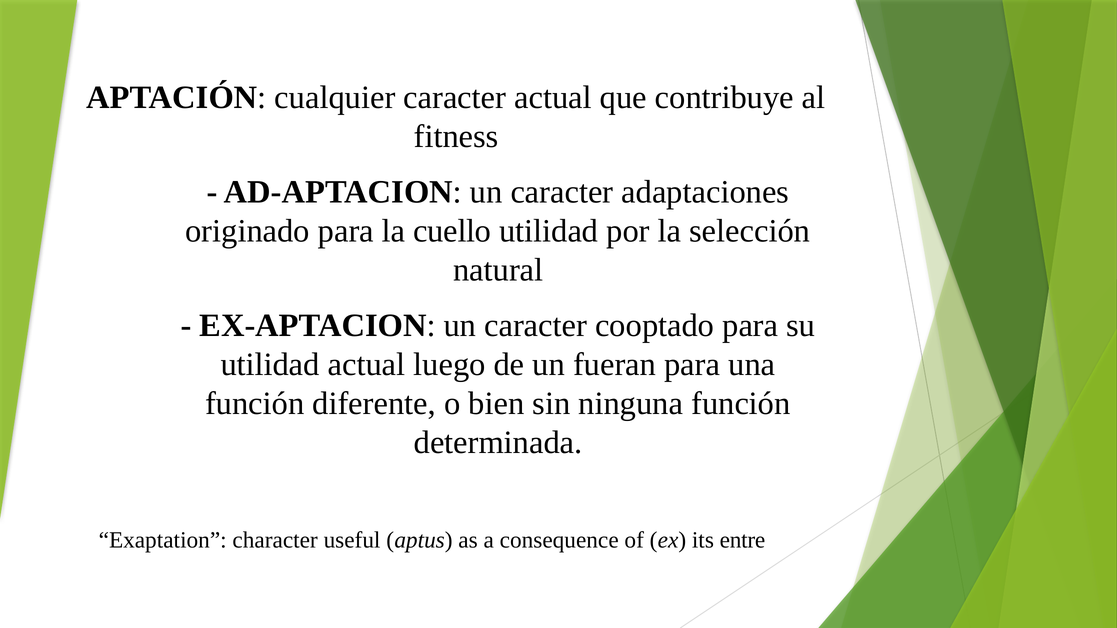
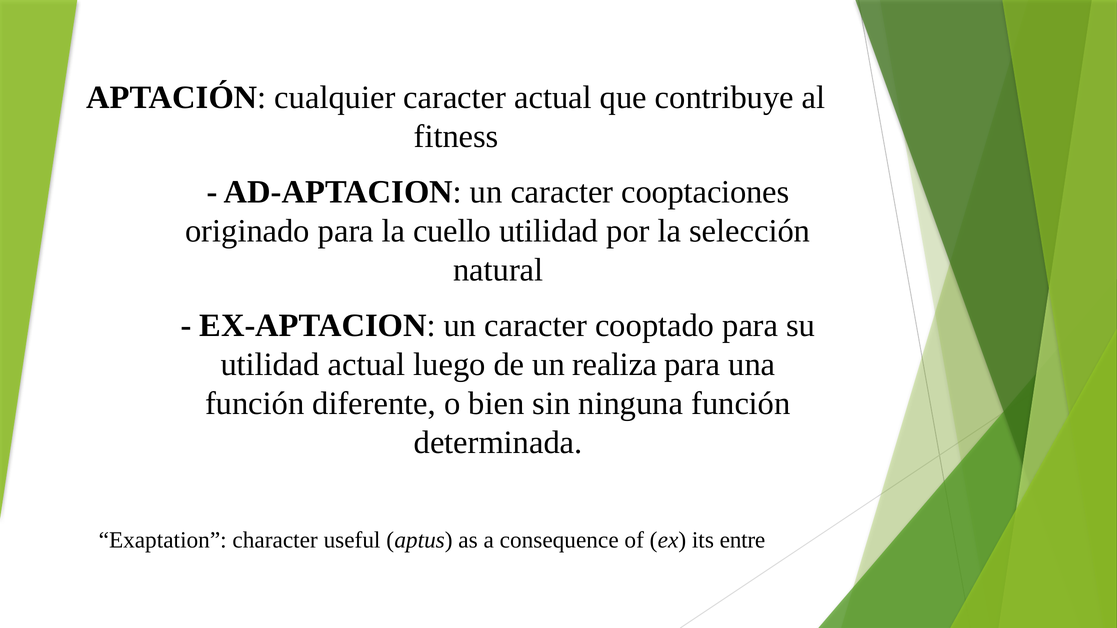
adaptaciones: adaptaciones -> cooptaciones (705, 192)
fueran: fueran -> realiza (615, 365)
